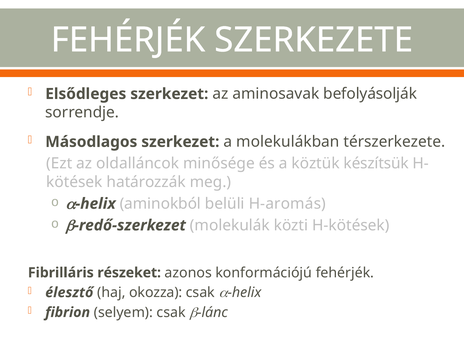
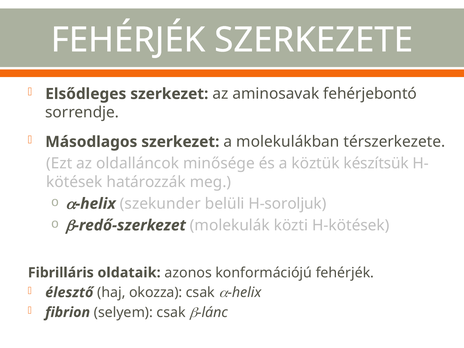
befolyásolják: befolyásolják -> fehérjebontó (370, 94)
aminokból: aminokból -> szekunder (160, 204)
H-aromás: H-aromás -> H-soroljuk (287, 204)
részeket: részeket -> oldataik (129, 273)
